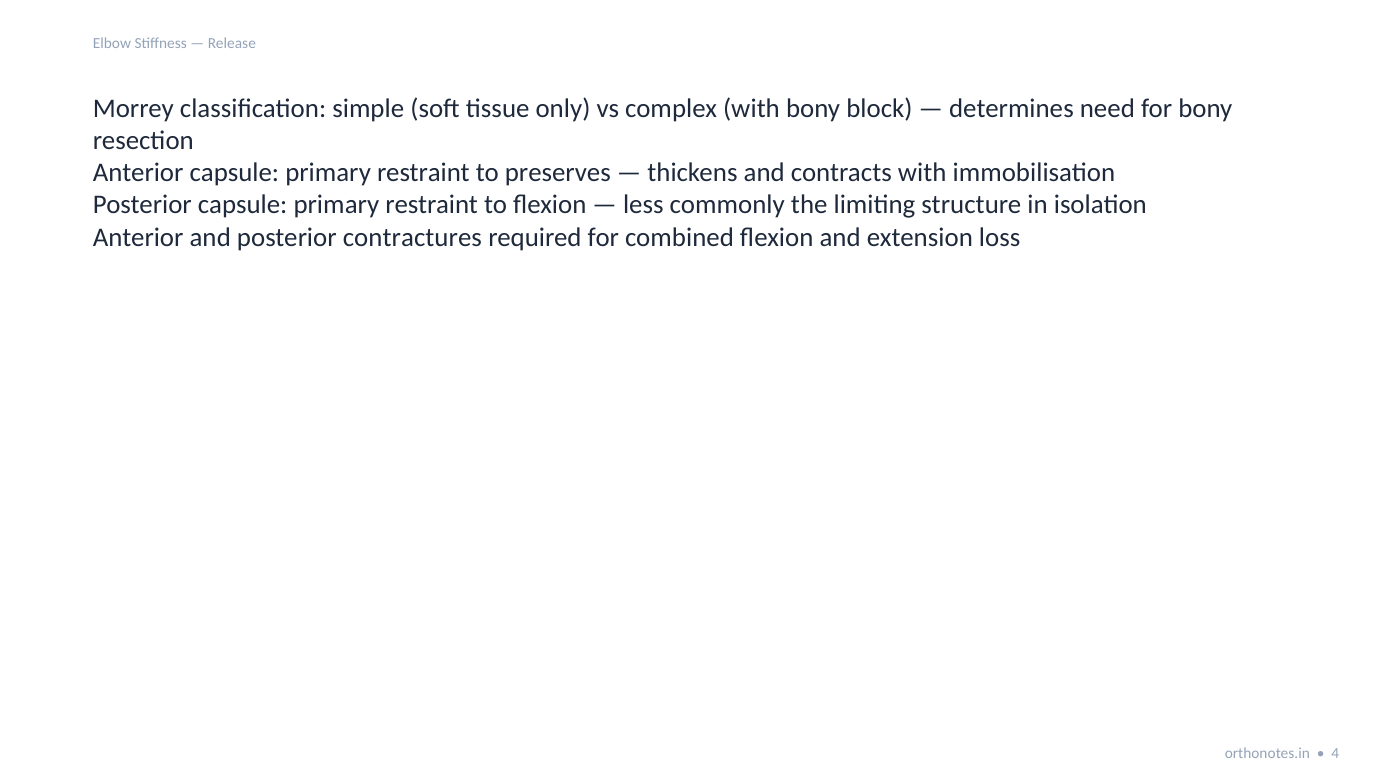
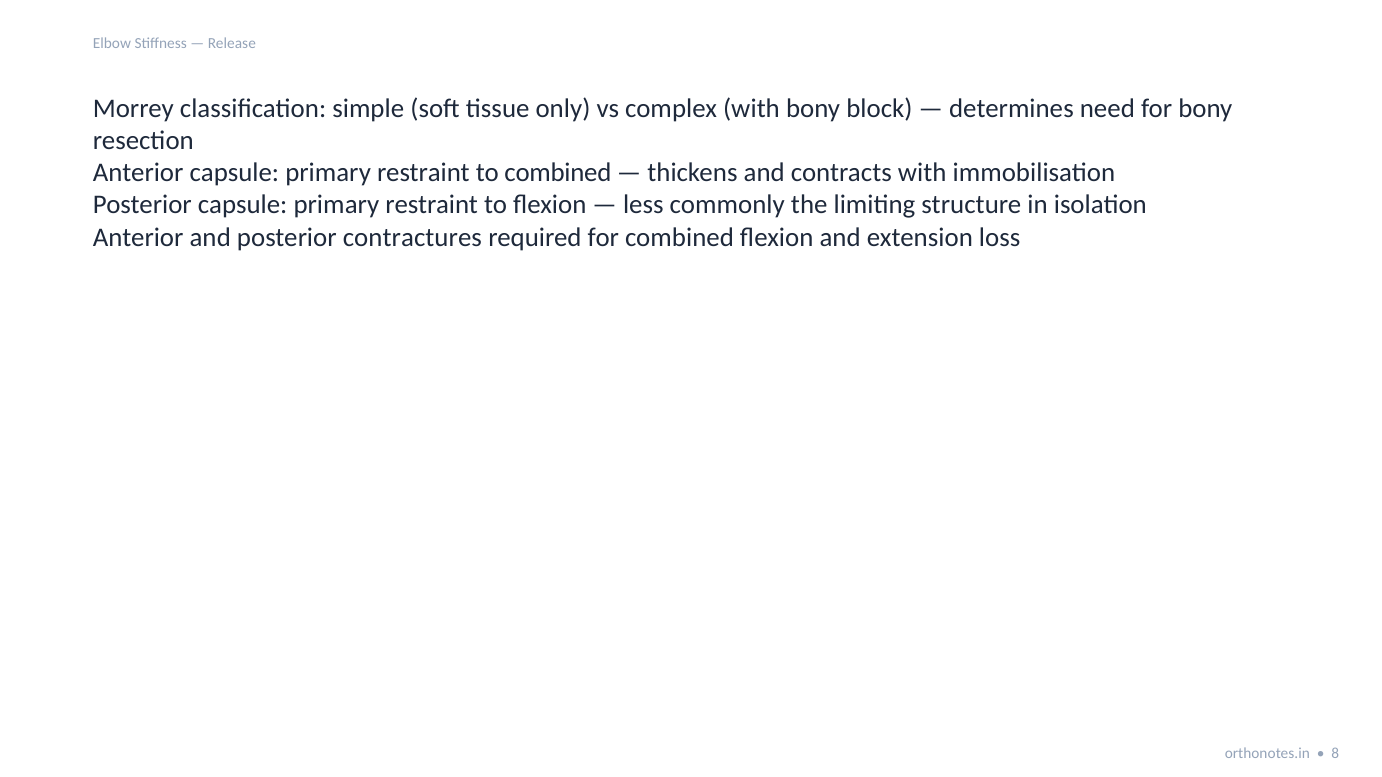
to preserves: preserves -> combined (558, 173)
4: 4 -> 8 (1335, 754)
